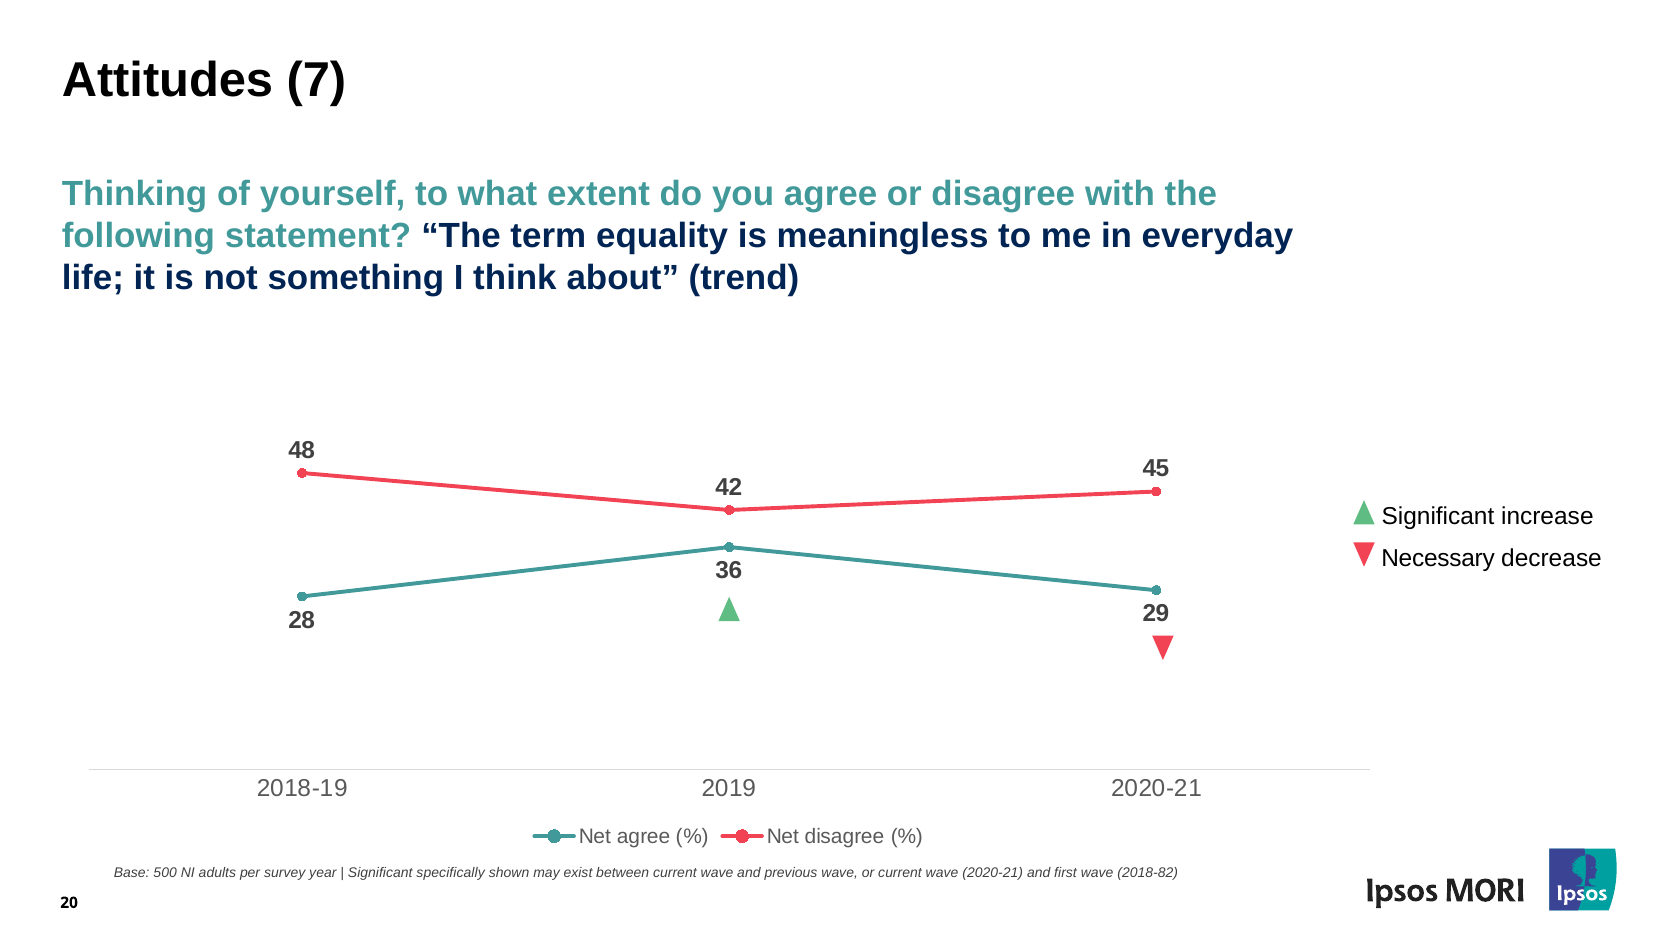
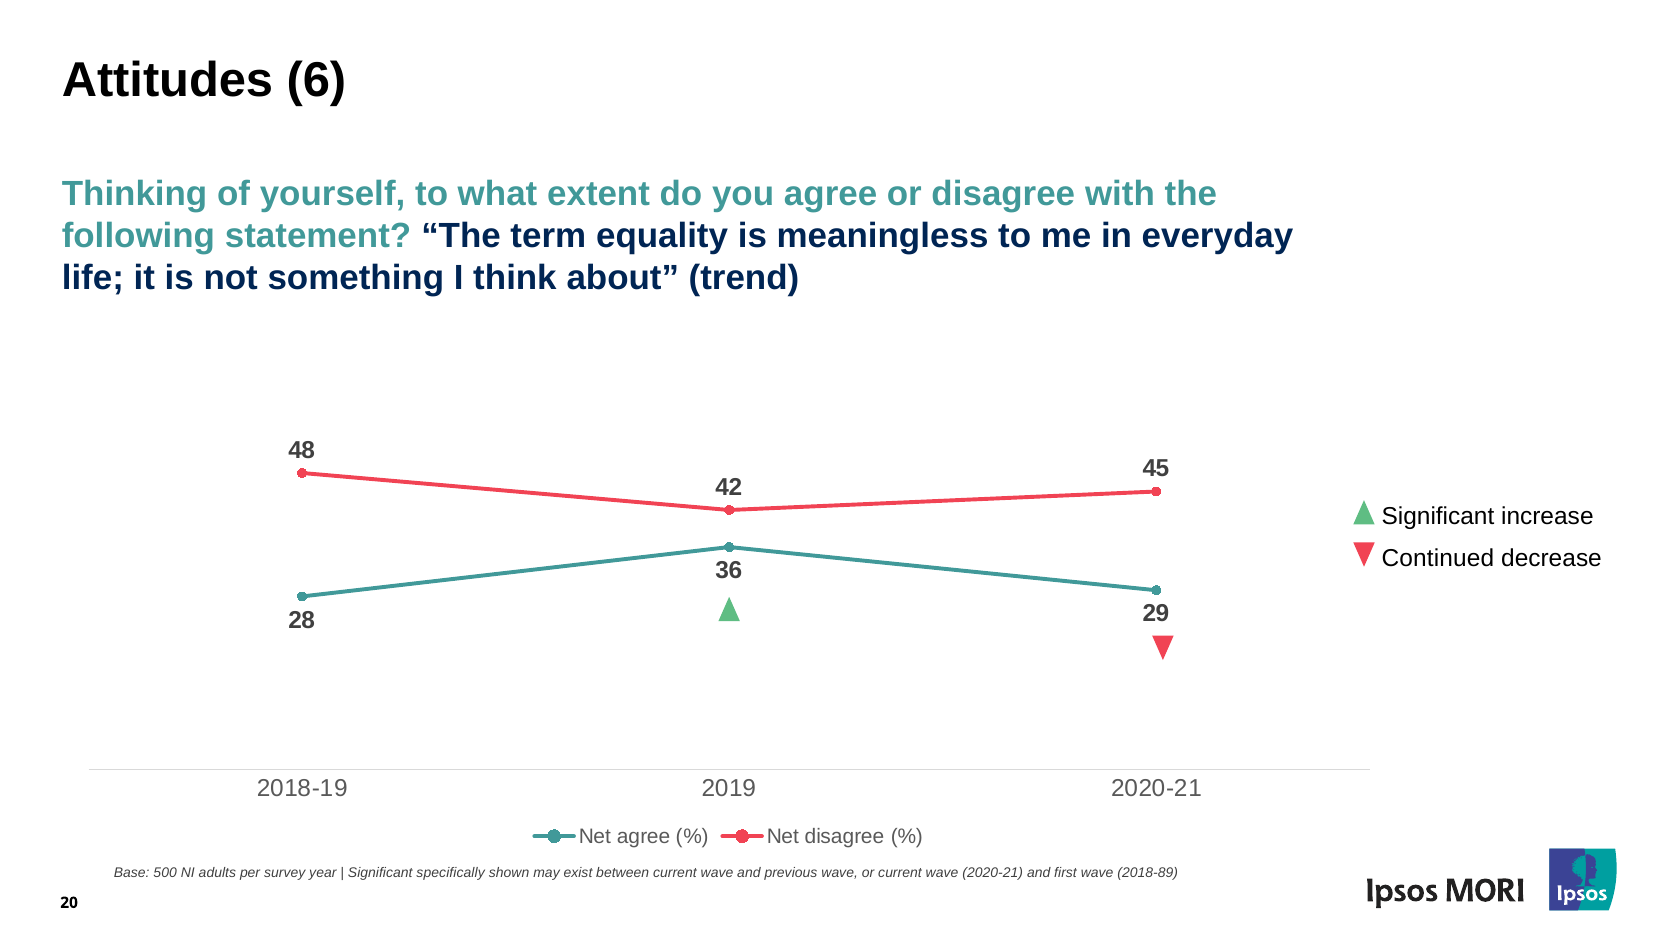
7: 7 -> 6 (316, 81)
Necessary: Necessary -> Continued (1438, 559)
2018-82: 2018-82 -> 2018-89 (1148, 873)
